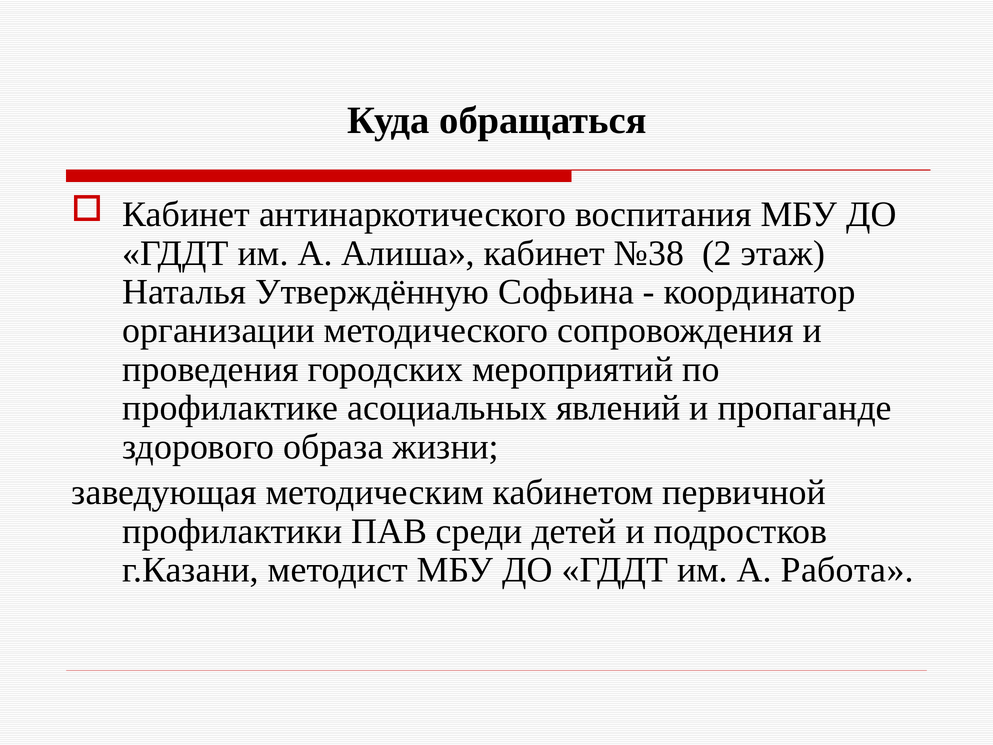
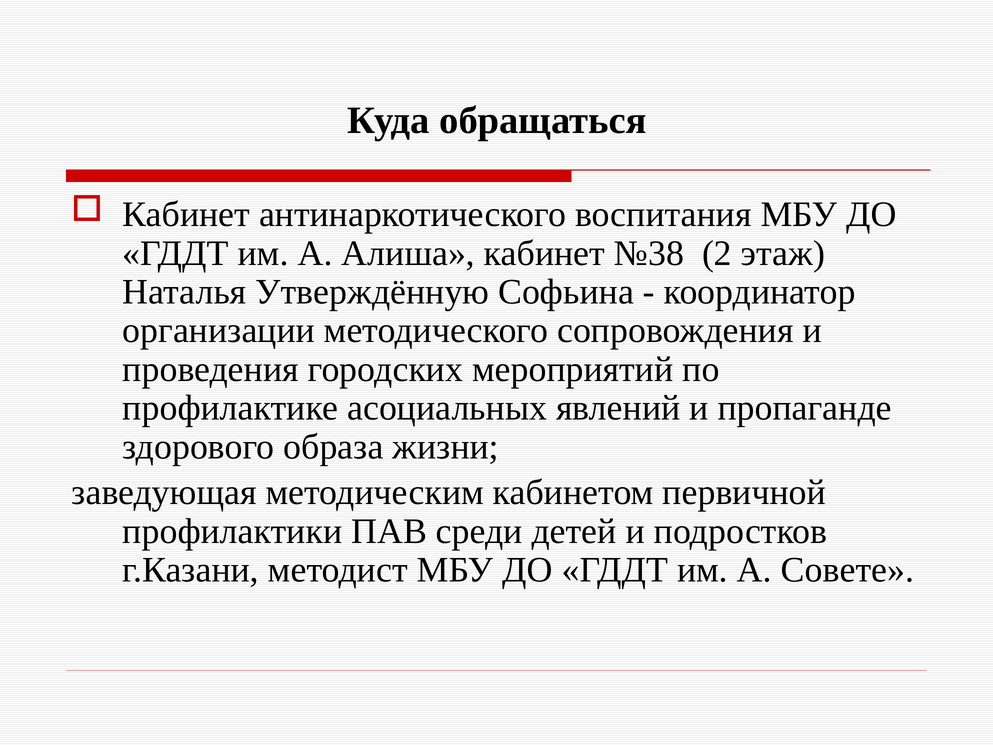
Работа: Работа -> Совете (847, 570)
